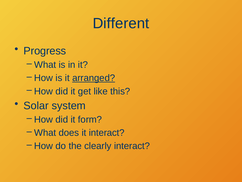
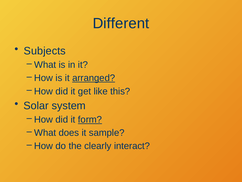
Progress: Progress -> Subjects (45, 51)
form underline: none -> present (90, 119)
it interact: interact -> sample (107, 132)
